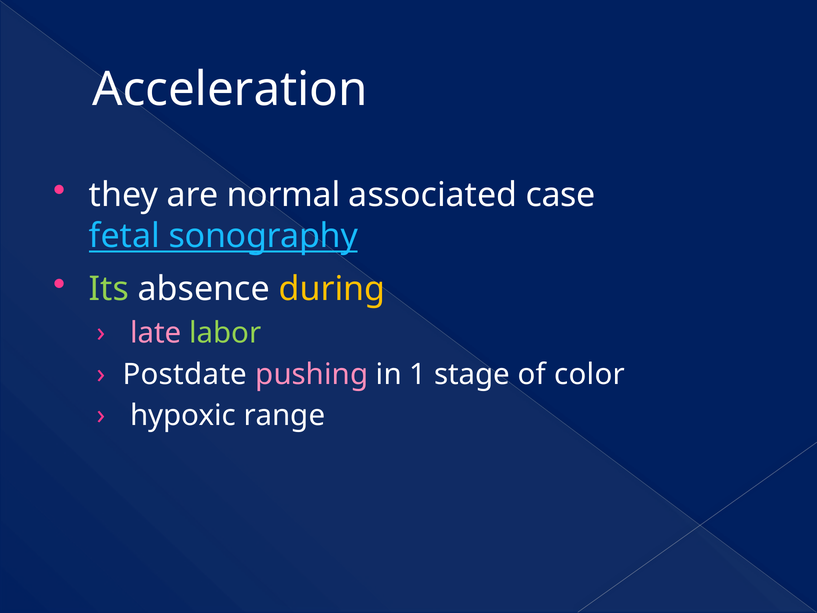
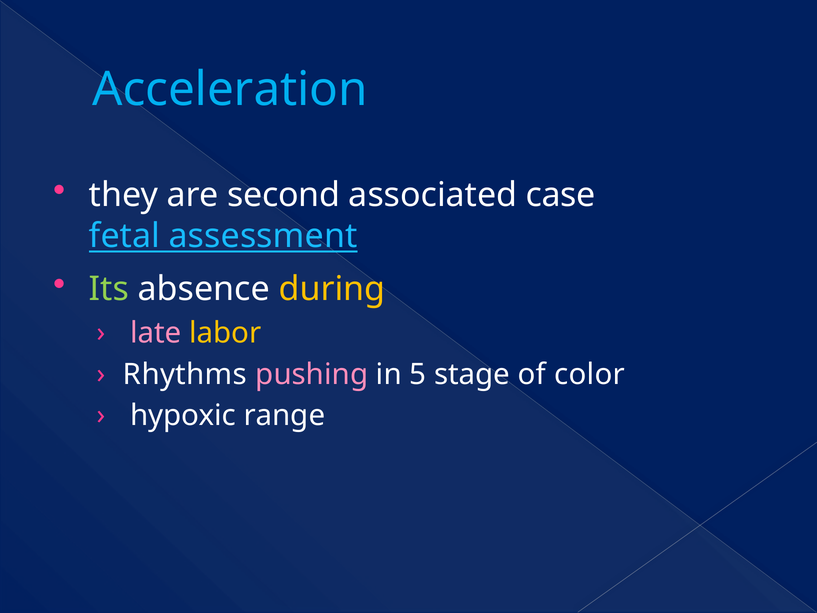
Acceleration colour: white -> light blue (230, 90)
normal: normal -> second (284, 195)
sonography: sonography -> assessment (263, 236)
labor colour: light green -> yellow (225, 333)
Postdate: Postdate -> Rhythms (185, 374)
1: 1 -> 5 (418, 374)
